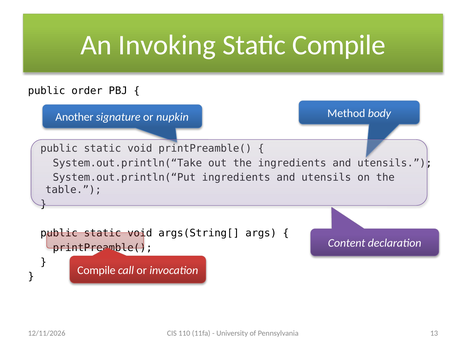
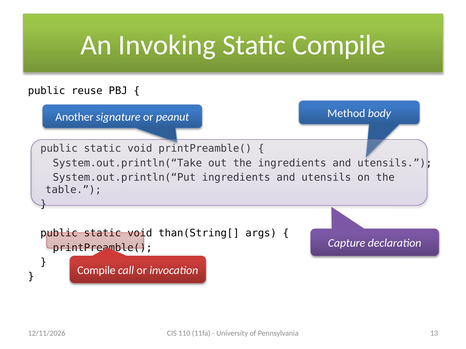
order: order -> reuse (87, 91)
nupkin: nupkin -> peanut (173, 117)
args(String[: args(String[ -> than(String[ (199, 233)
Content: Content -> Capture (347, 243)
